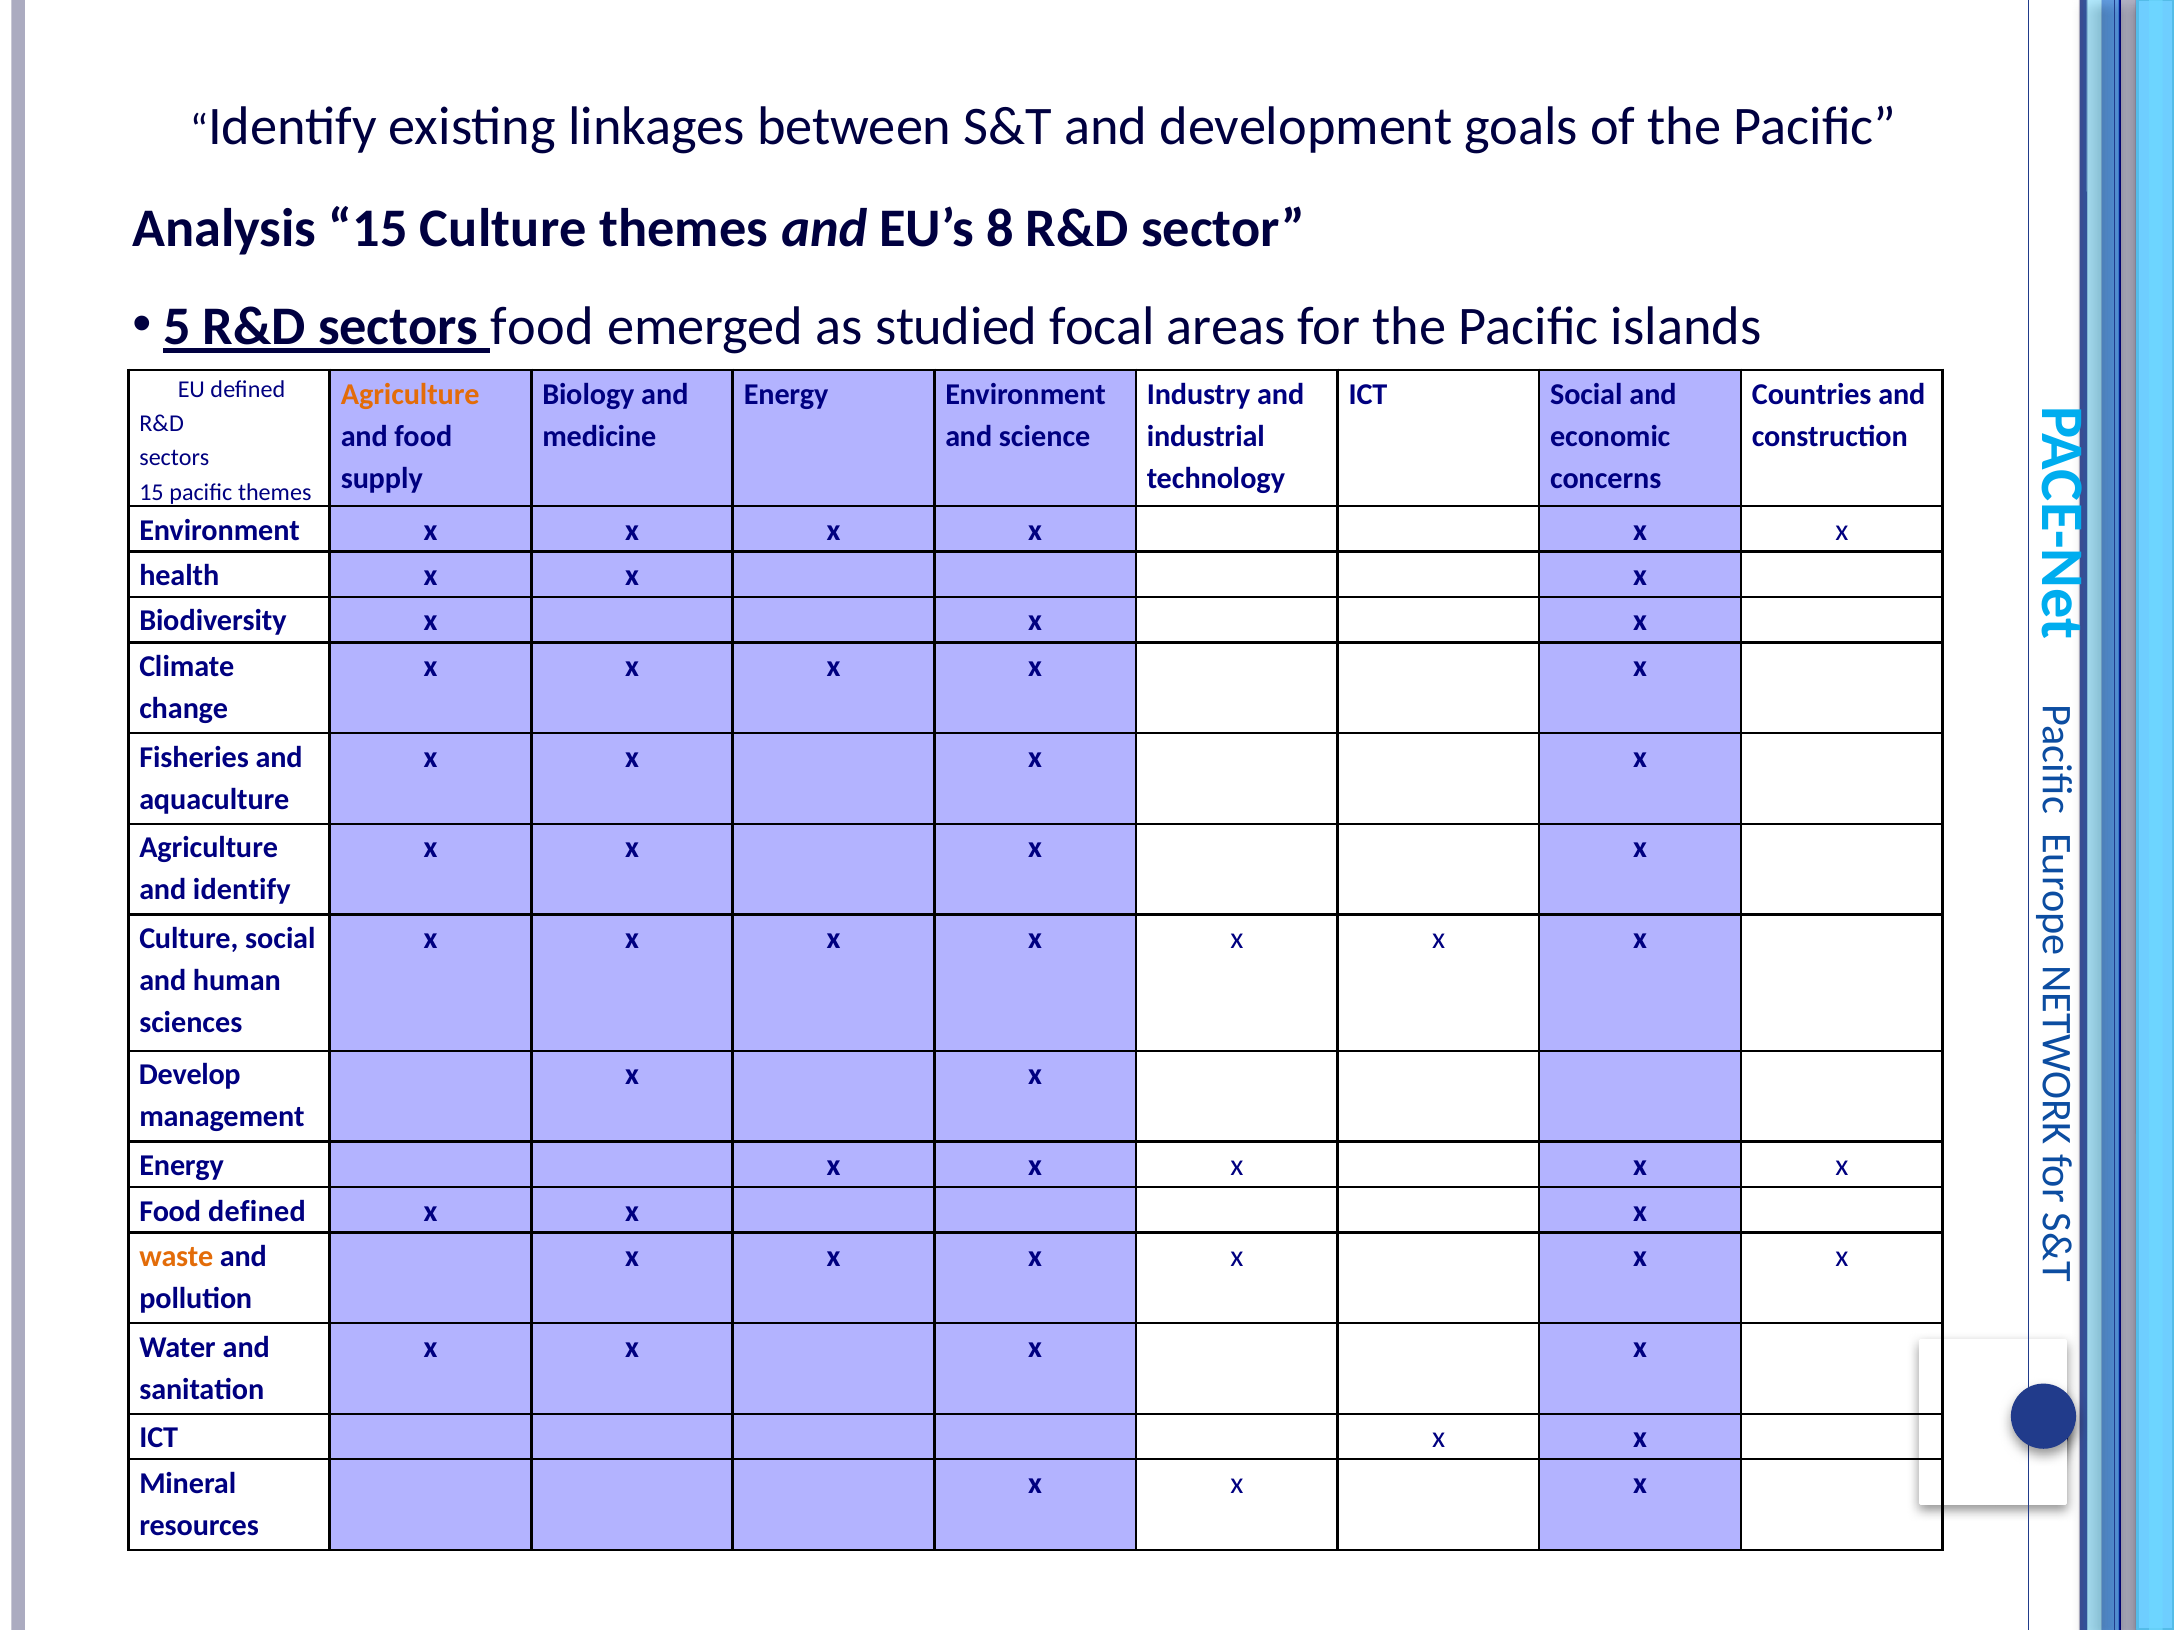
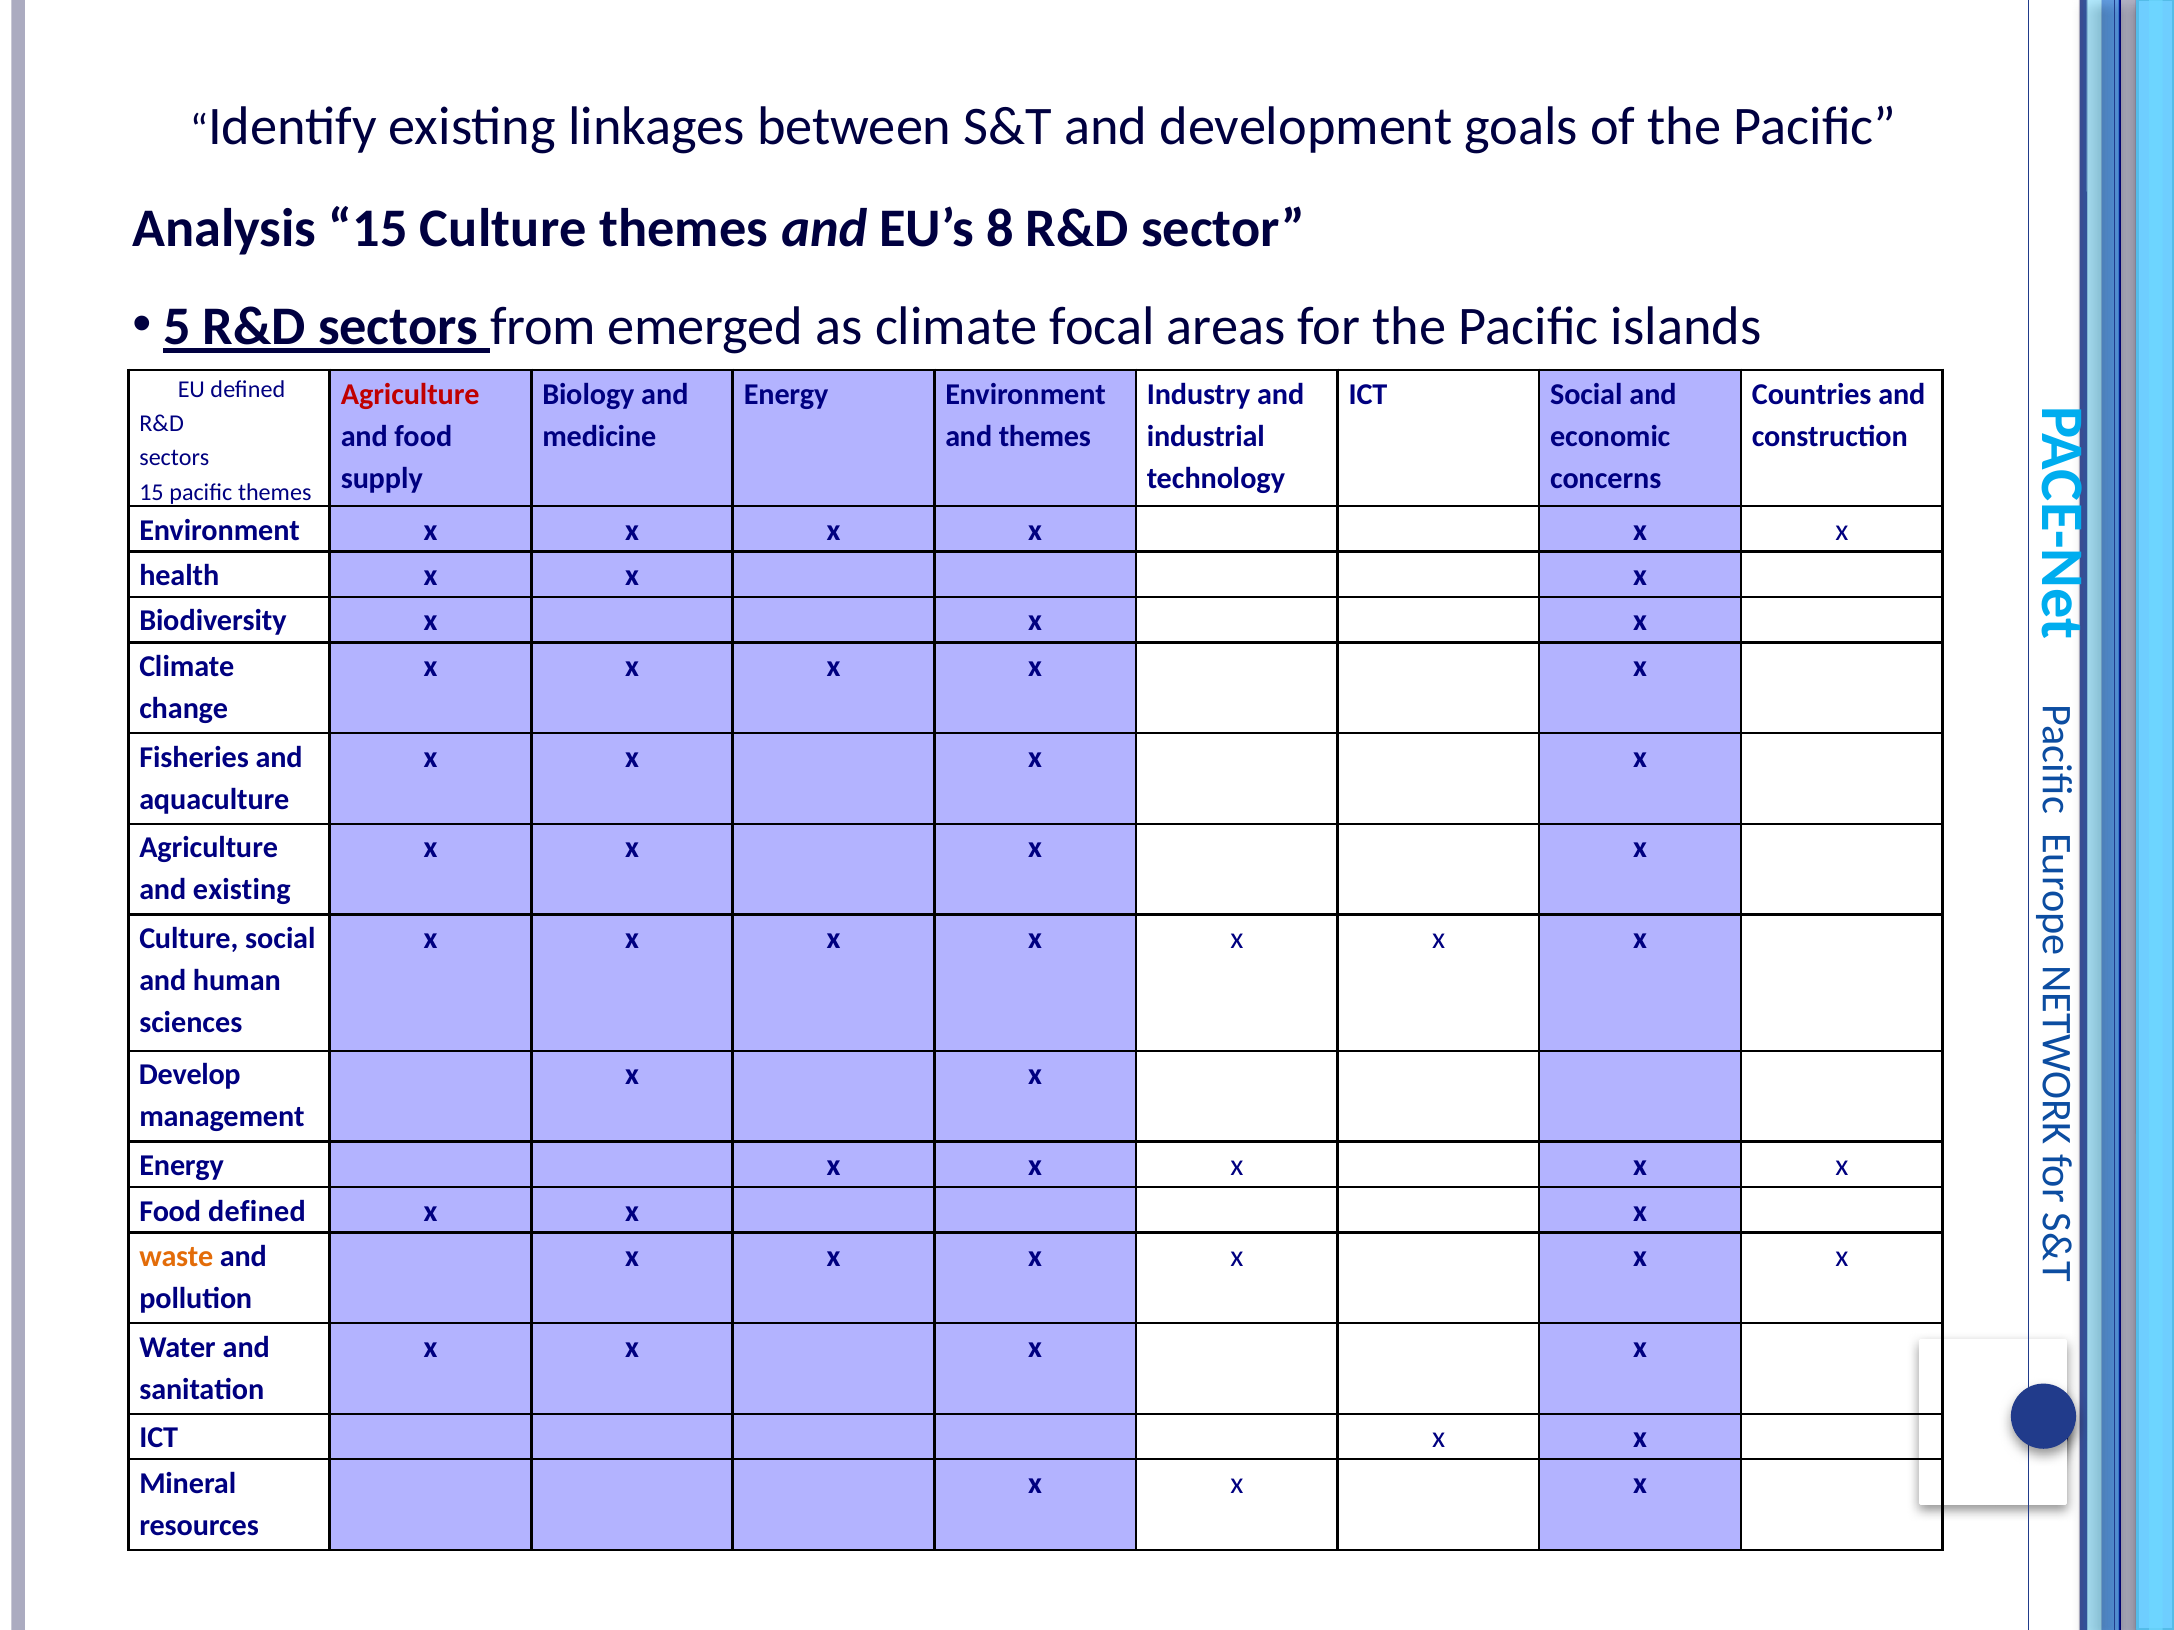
sectors food: food -> from (543, 327)
as studied: studied -> climate (956, 327)
Agriculture colour: orange -> red (410, 394)
and science: science -> themes (1045, 436)
and identify: identify -> existing (242, 890)
